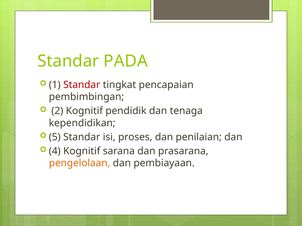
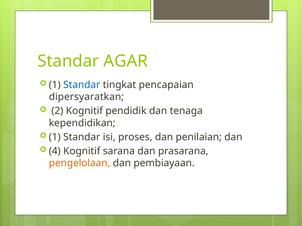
PADA: PADA -> AGAR (126, 61)
Standar colour: red -> blue (82, 85)
pembimbingan: pembimbingan -> dipersyaratkan (86, 97)
5: 5 -> 1 (55, 137)
